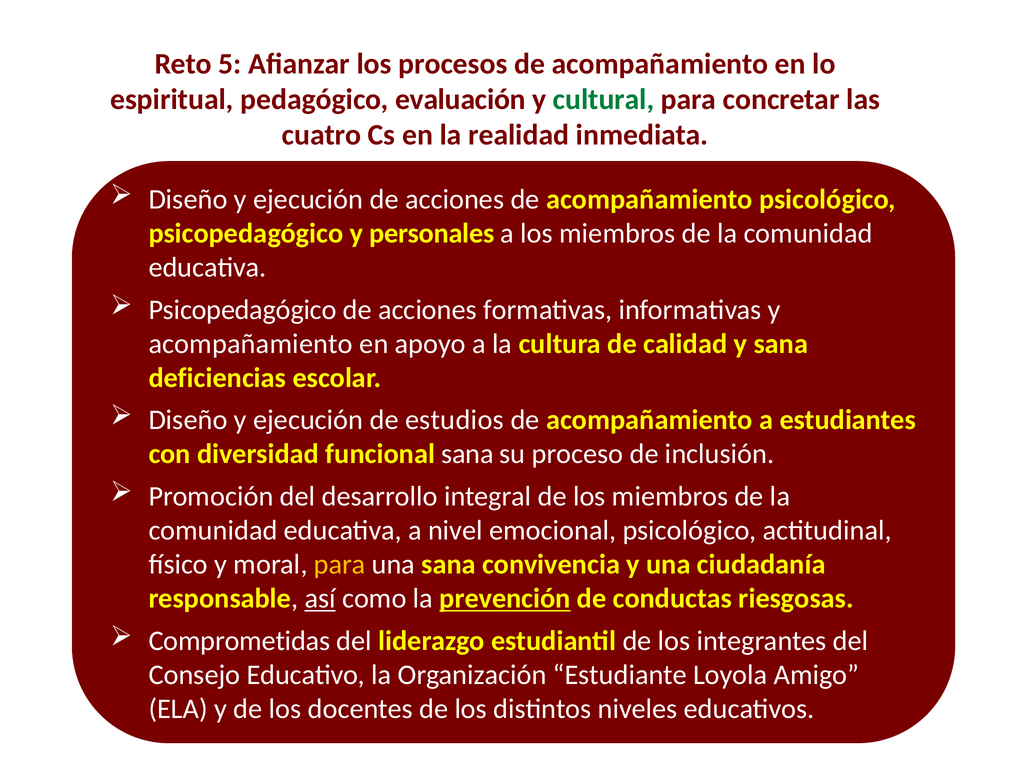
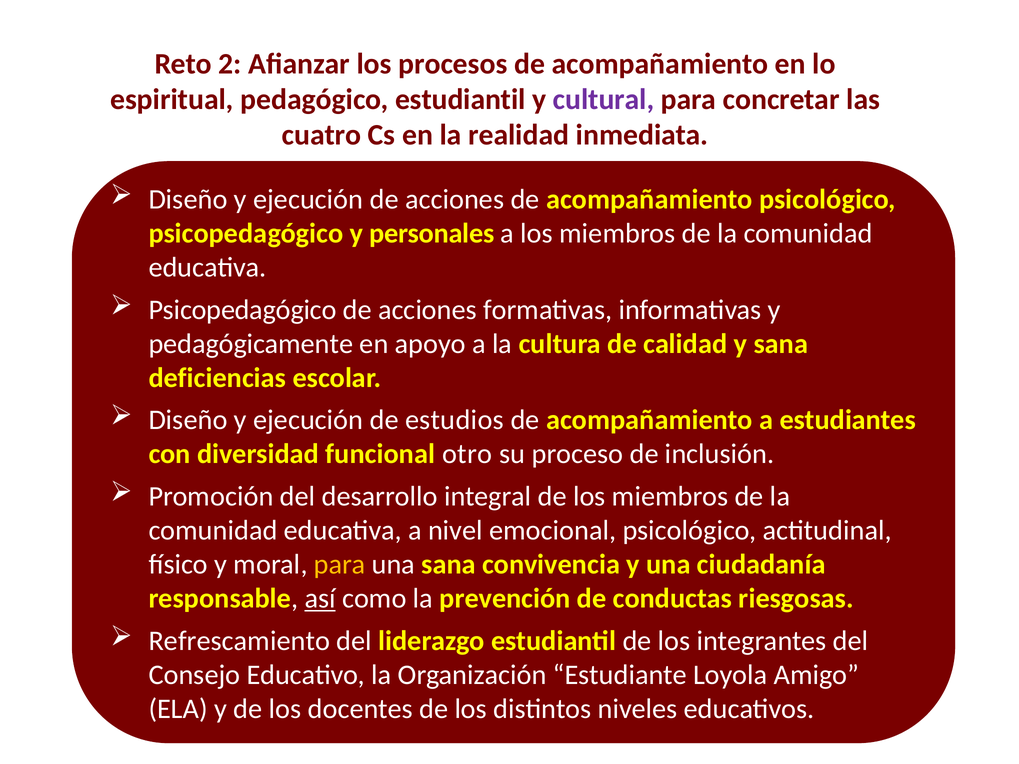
5: 5 -> 2 (230, 64)
pedagógico evaluación: evaluación -> estudiantil (460, 100)
cultural colour: green -> purple (604, 100)
acompañamiento: acompañamiento -> pedagógicamente (251, 344)
funcional sana: sana -> otro (467, 454)
prevención underline: present -> none (505, 599)
Comprometidas: Comprometidas -> Refrescamiento (239, 641)
